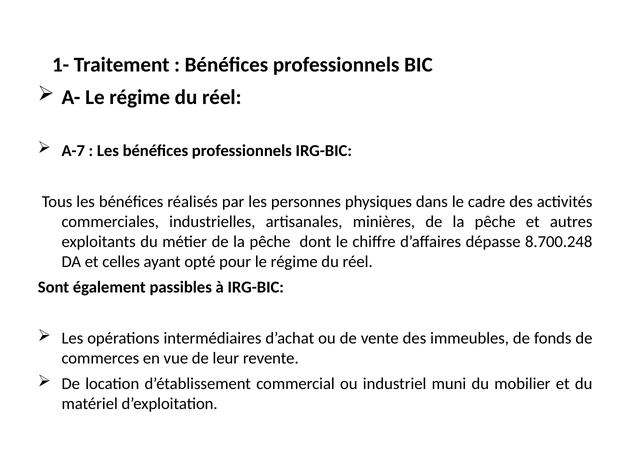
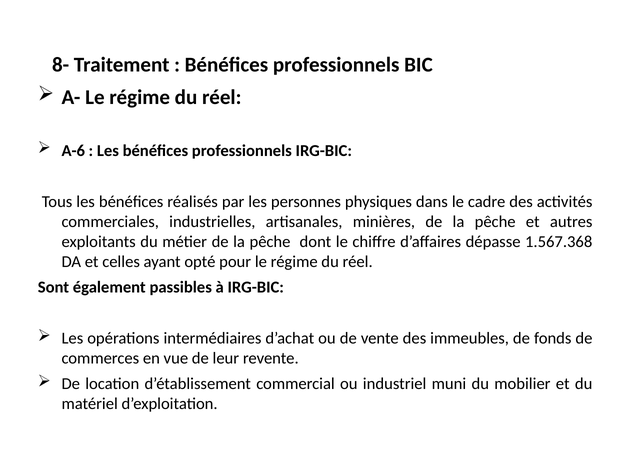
1-: 1- -> 8- (61, 65)
A-7: A-7 -> A-6 (73, 151)
8.700.248: 8.700.248 -> 1.567.368 (559, 242)
